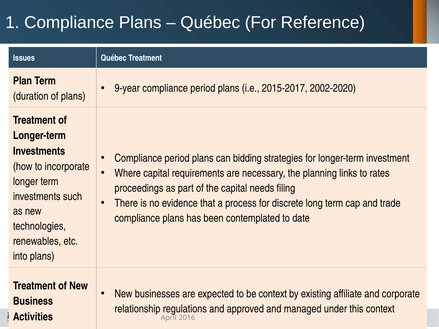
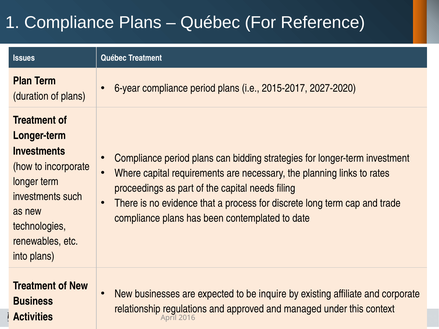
9-year: 9-year -> 6-year (127, 88)
2002-2020: 2002-2020 -> 2027-2020 (333, 88)
be context: context -> inquire (273, 294)
